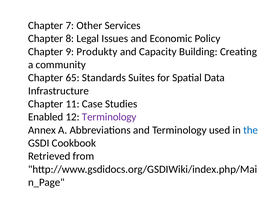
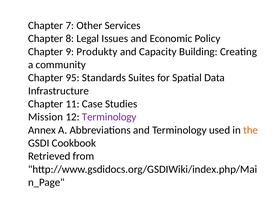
65: 65 -> 95 (73, 78)
Enabled: Enabled -> Mission (46, 117)
the colour: blue -> orange (251, 130)
